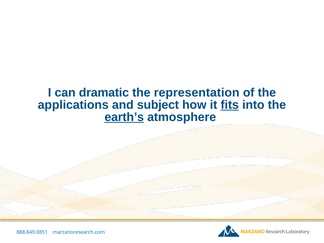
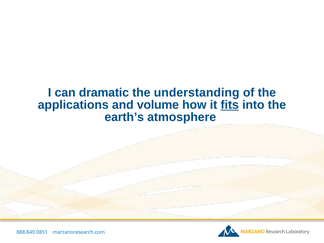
representation: representation -> understanding (197, 93)
subject: subject -> volume (158, 105)
earth’s underline: present -> none (124, 117)
